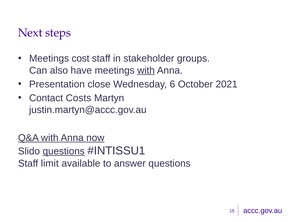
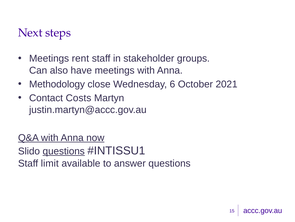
cost: cost -> rent (80, 58)
with underline: present -> none (146, 70)
Presentation: Presentation -> Methodology (57, 84)
